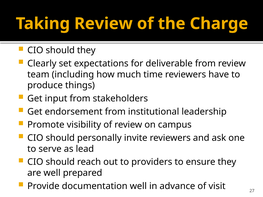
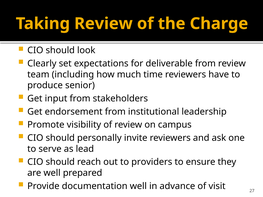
should they: they -> look (86, 50)
things: things -> senior (80, 85)
